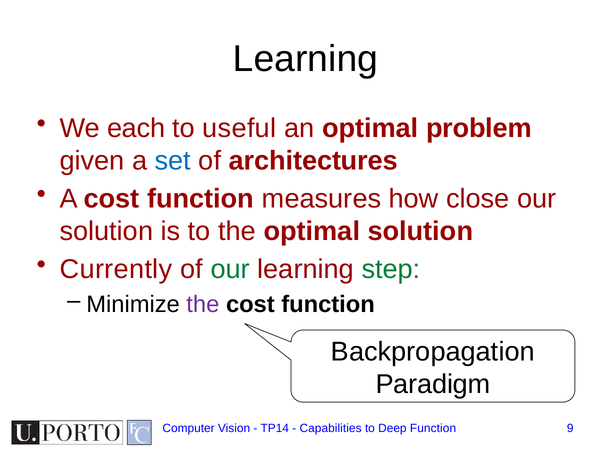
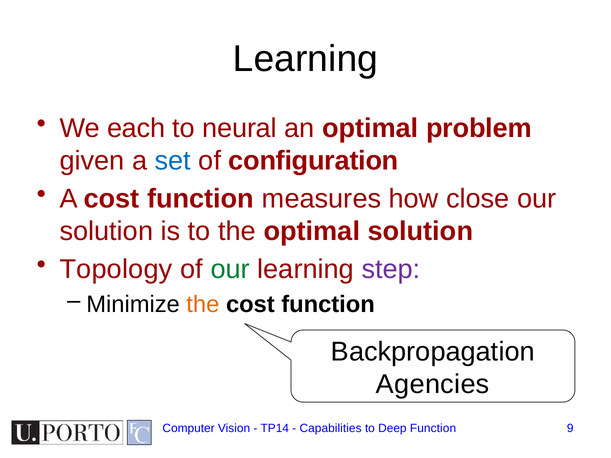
useful: useful -> neural (240, 128)
architectures: architectures -> configuration (313, 161)
Currently: Currently -> Topology (116, 269)
step colour: green -> purple (391, 269)
the colour: purple -> orange (203, 305)
Paradigm: Paradigm -> Agencies (433, 384)
